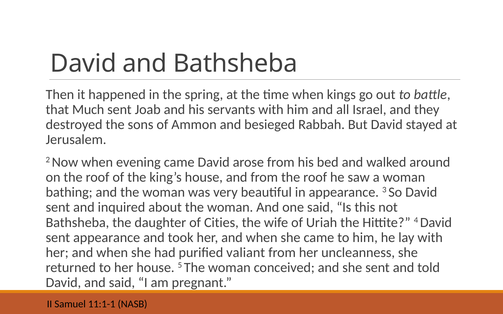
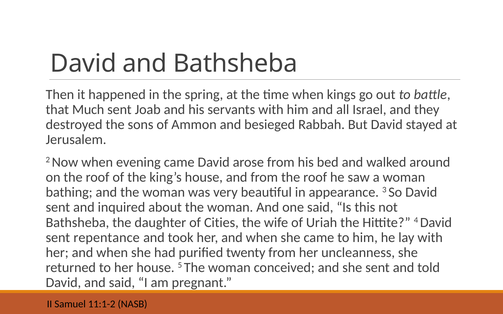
sent appearance: appearance -> repentance (107, 238)
valiant: valiant -> twenty (246, 253)
11:1-1: 11:1-1 -> 11:1-2 (102, 304)
